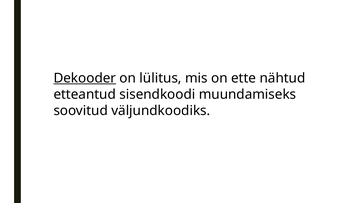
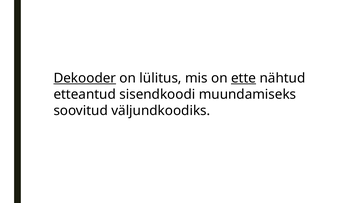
ette underline: none -> present (244, 78)
